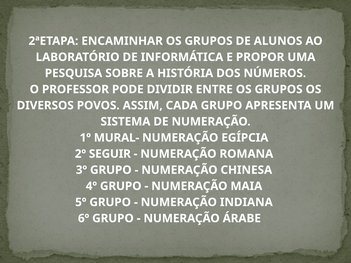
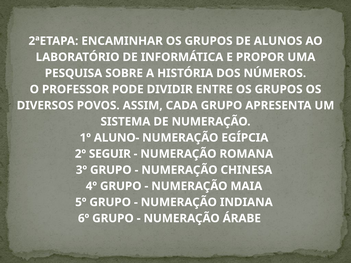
MURAL-: MURAL- -> ALUNO- (117, 138)
